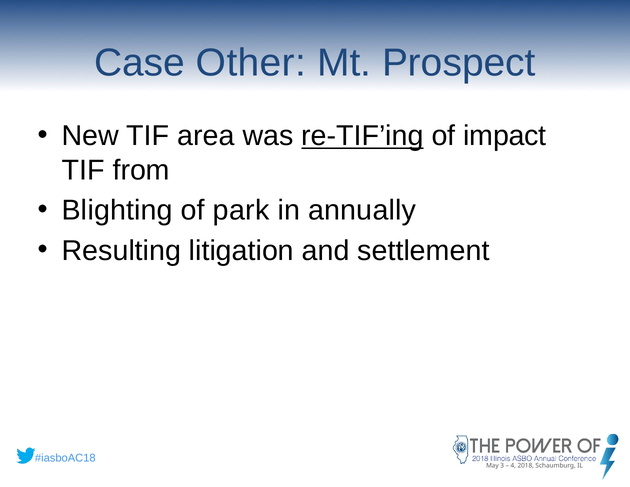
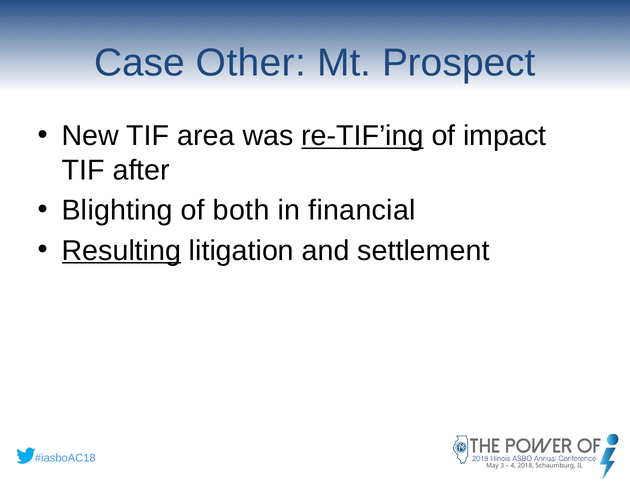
from: from -> after (141, 170)
park: park -> both (241, 210)
annually: annually -> financial (362, 210)
Resulting underline: none -> present (121, 250)
